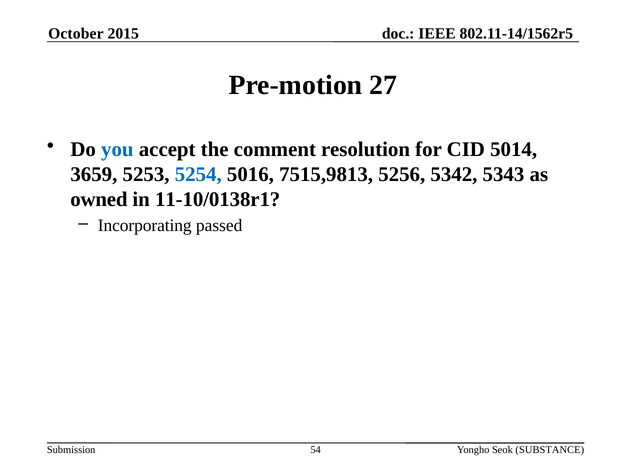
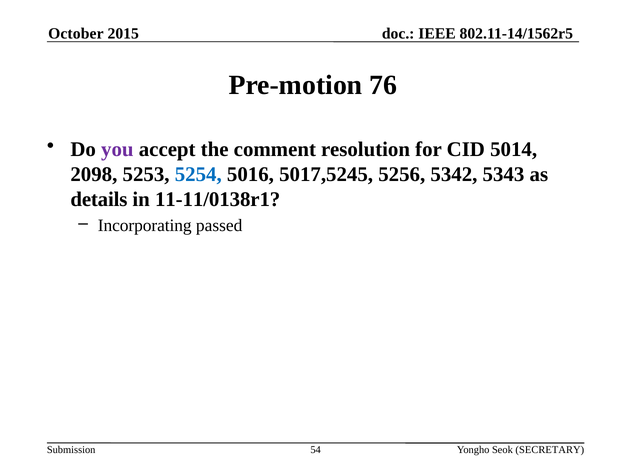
27: 27 -> 76 (383, 85)
you colour: blue -> purple (117, 150)
3659: 3659 -> 2098 (94, 175)
7515,9813: 7515,9813 -> 5017,5245 (326, 175)
owned: owned -> details (99, 200)
11-10/0138r1: 11-10/0138r1 -> 11-11/0138r1 (218, 200)
SUBSTANCE: SUBSTANCE -> SECRETARY (550, 450)
